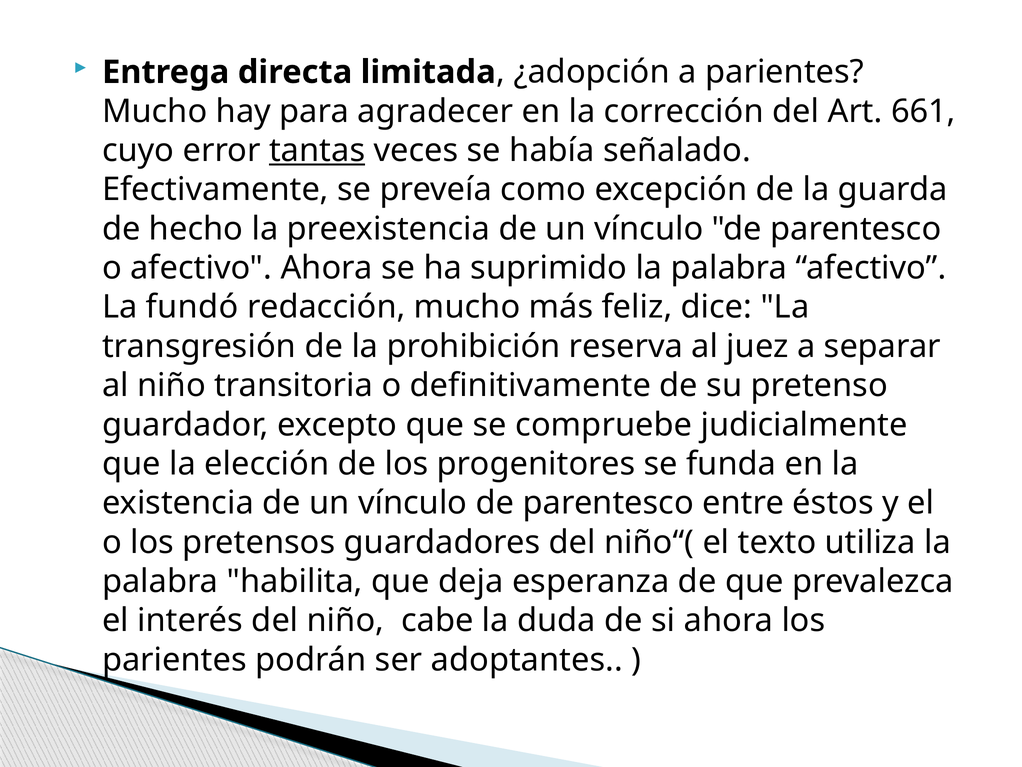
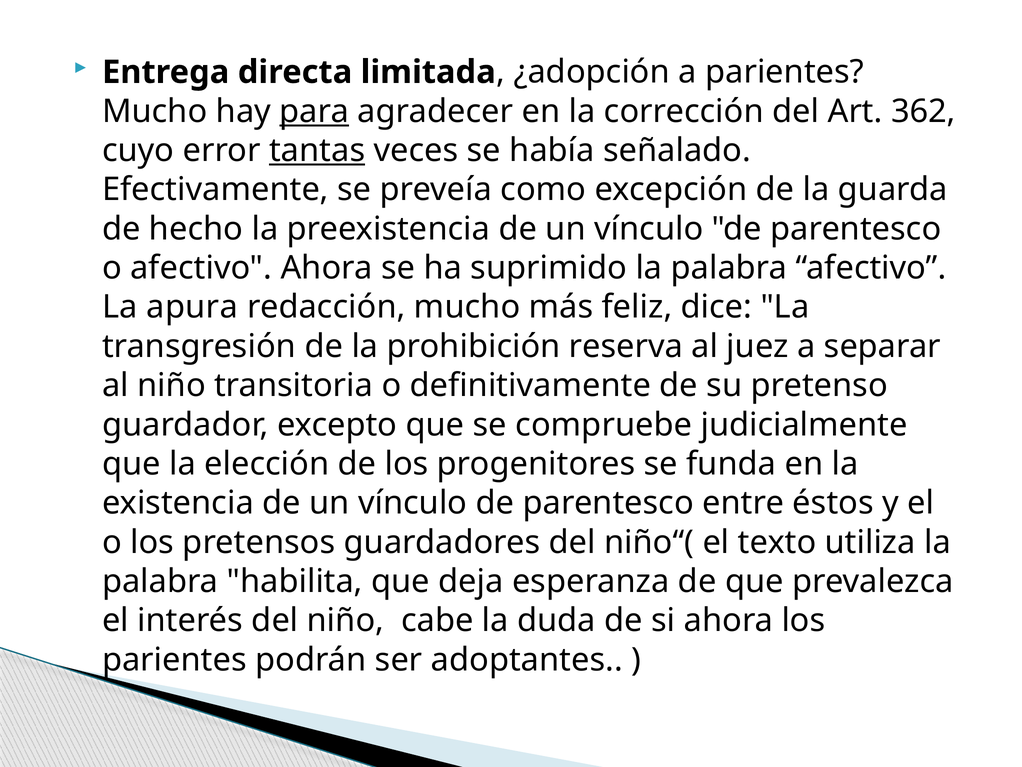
para underline: none -> present (314, 111)
661: 661 -> 362 (923, 111)
fundó: fundó -> apura (192, 307)
